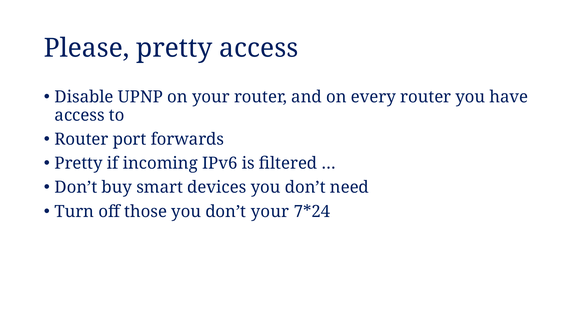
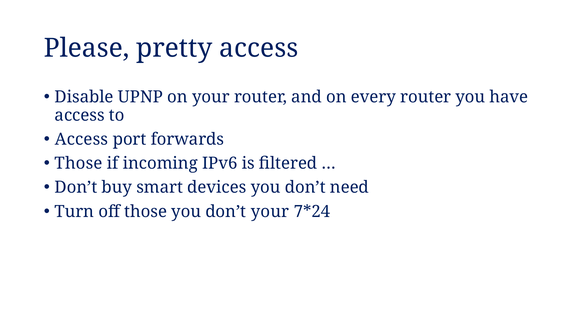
Router: Router -> Access (81, 139)
Pretty: Pretty -> Those (78, 164)
